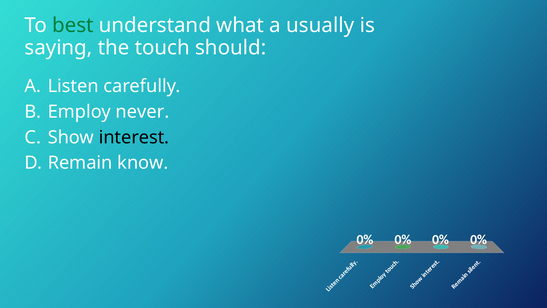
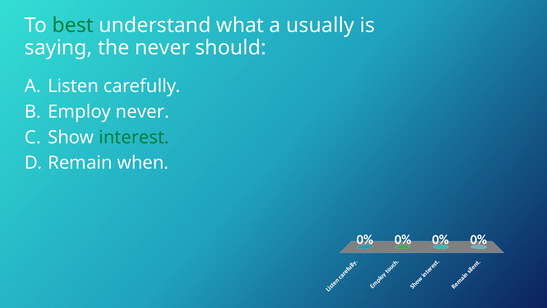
the touch: touch -> never (162, 48)
interest colour: black -> green (134, 137)
know: know -> when (143, 163)
